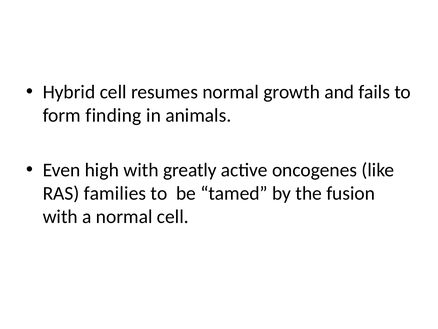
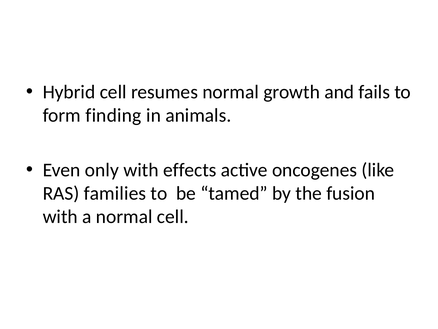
high: high -> only (102, 170)
greatly: greatly -> effects (190, 170)
